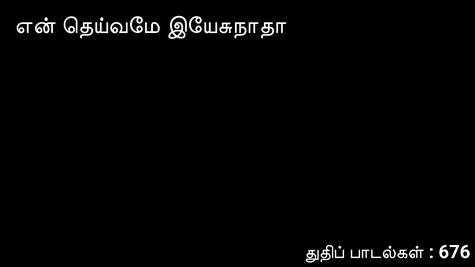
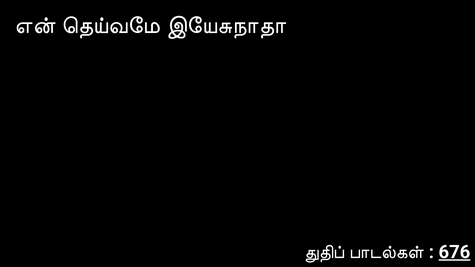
676 underline: none -> present (454, 252)
